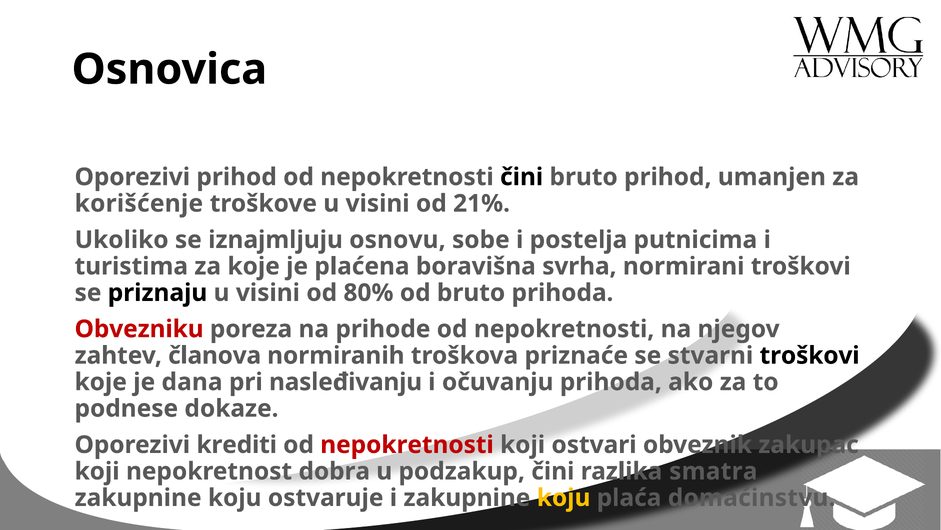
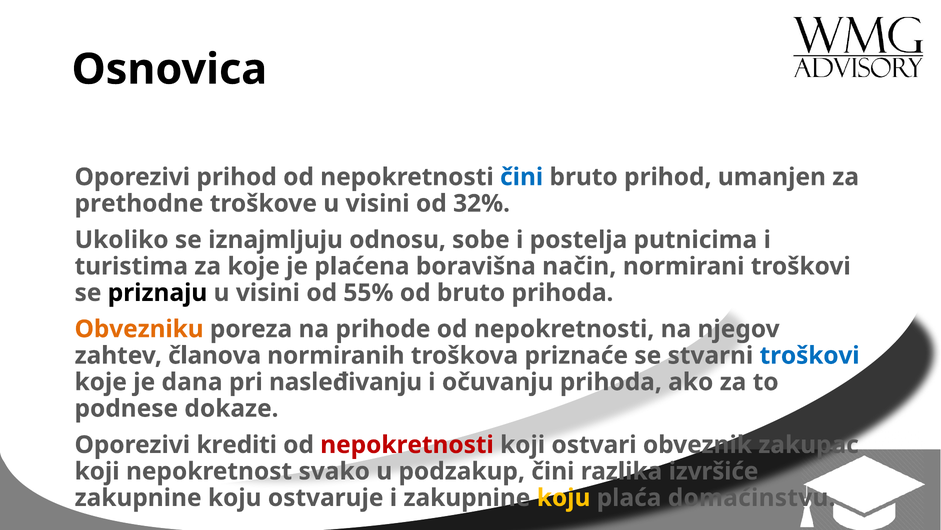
čini colour: black -> blue (522, 177)
korišćenje: korišćenje -> prethodne (139, 203)
21%: 21% -> 32% (482, 203)
osnovu: osnovu -> odnosu (398, 240)
svrha: svrha -> način (579, 266)
80%: 80% -> 55% (368, 292)
Obvezniku colour: red -> orange (139, 329)
troškovi colour: black -> blue (810, 355)
dobra: dobra -> svako (334, 471)
smatra: smatra -> izvršiće (714, 471)
